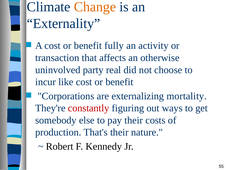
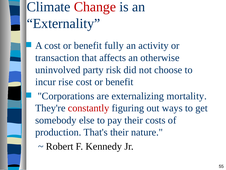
Change colour: orange -> red (95, 7)
real: real -> risk (114, 70)
like: like -> rise (66, 82)
